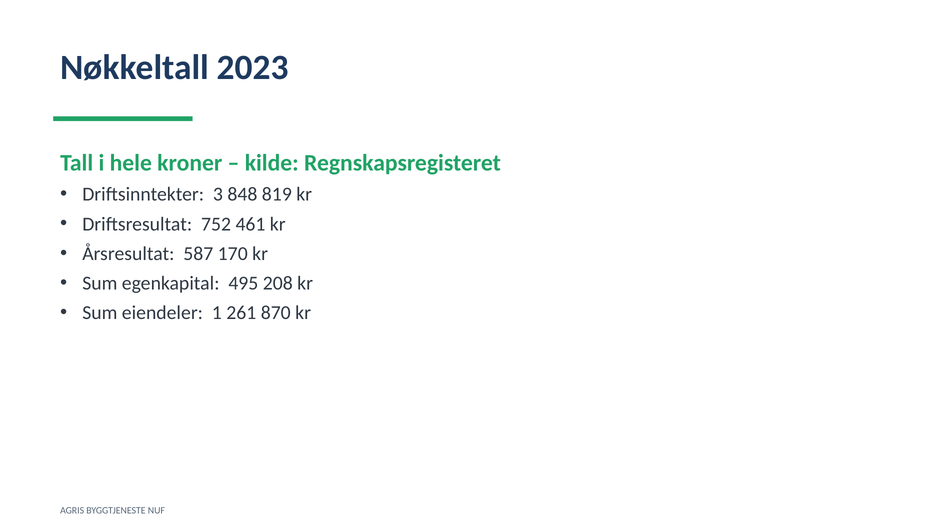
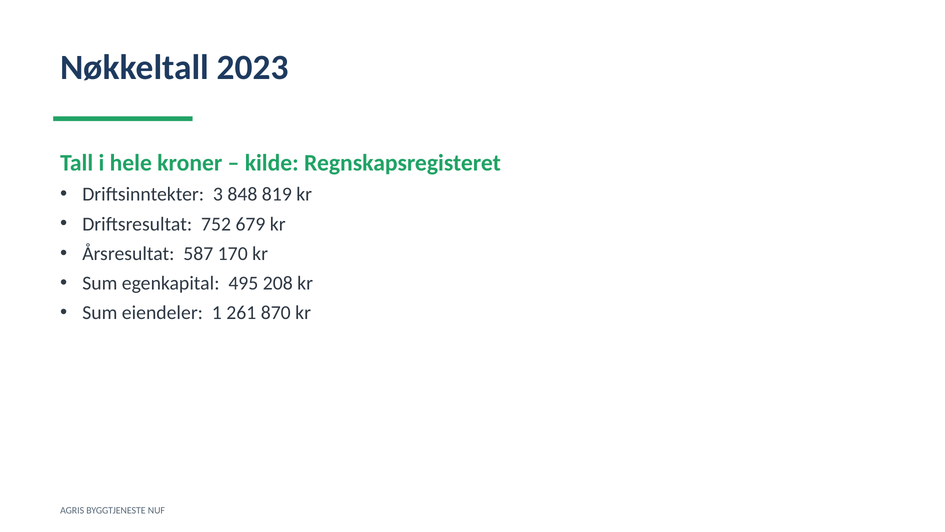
461: 461 -> 679 (250, 224)
